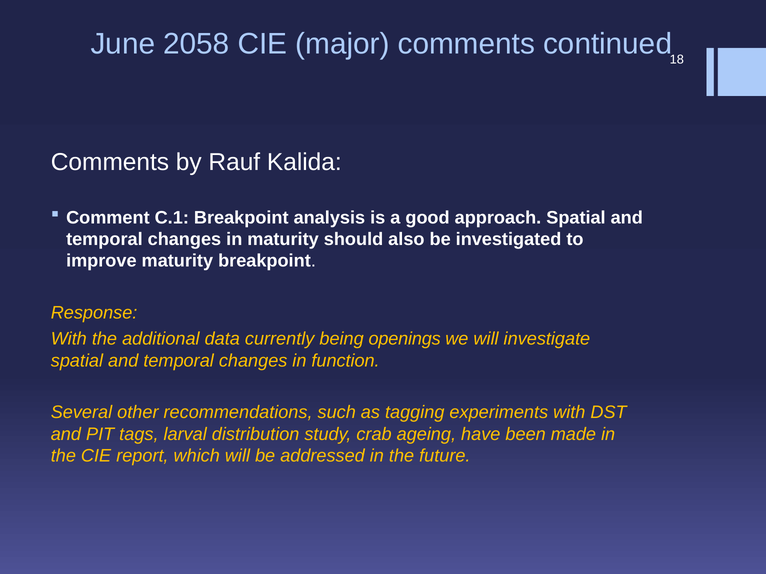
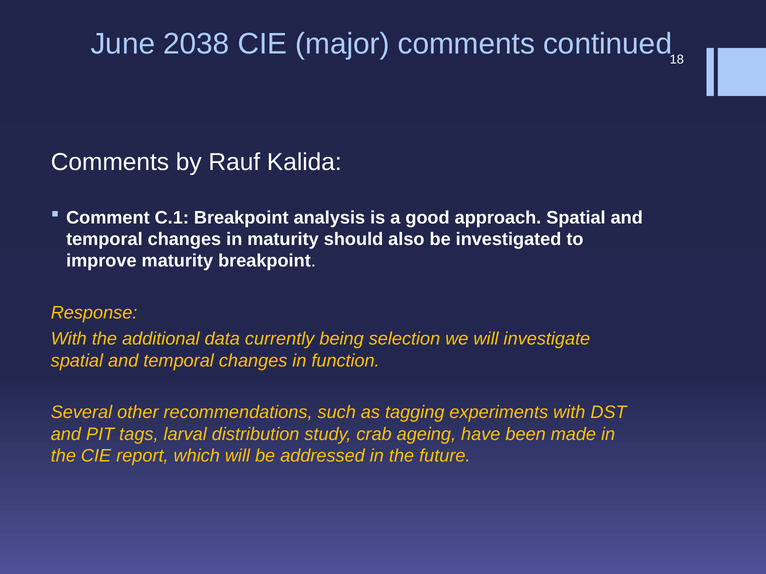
2058: 2058 -> 2038 (196, 44)
openings: openings -> selection (405, 339)
